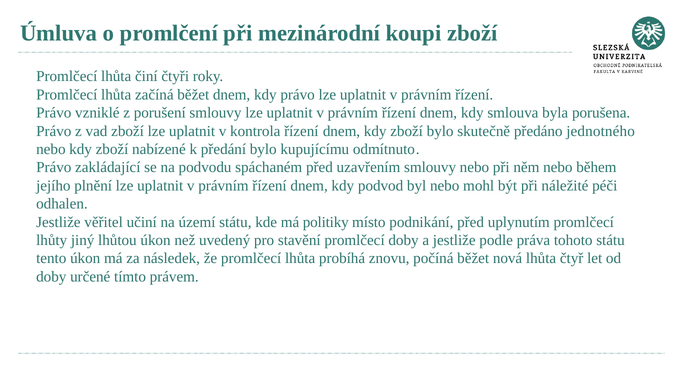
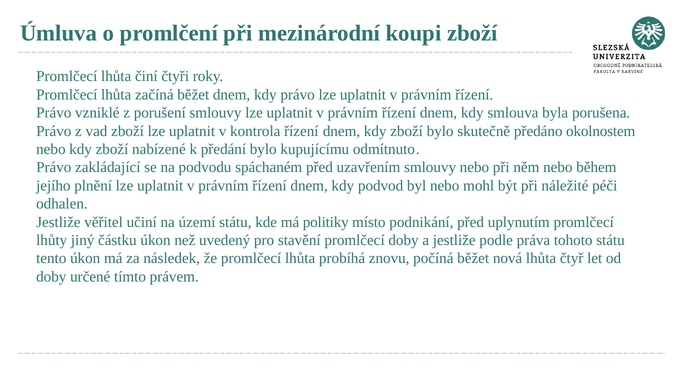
jednotného: jednotného -> okolnostem (601, 131)
lhůtou: lhůtou -> částku (117, 240)
